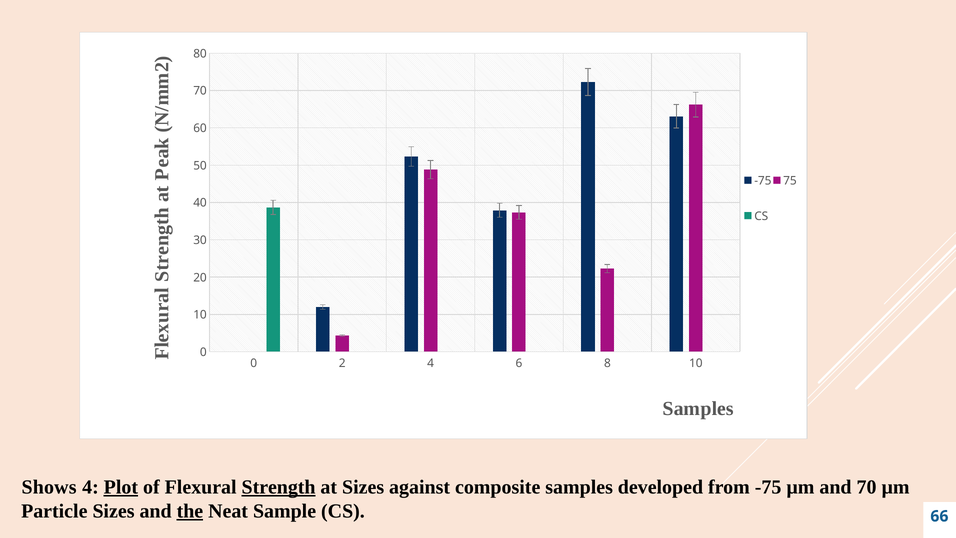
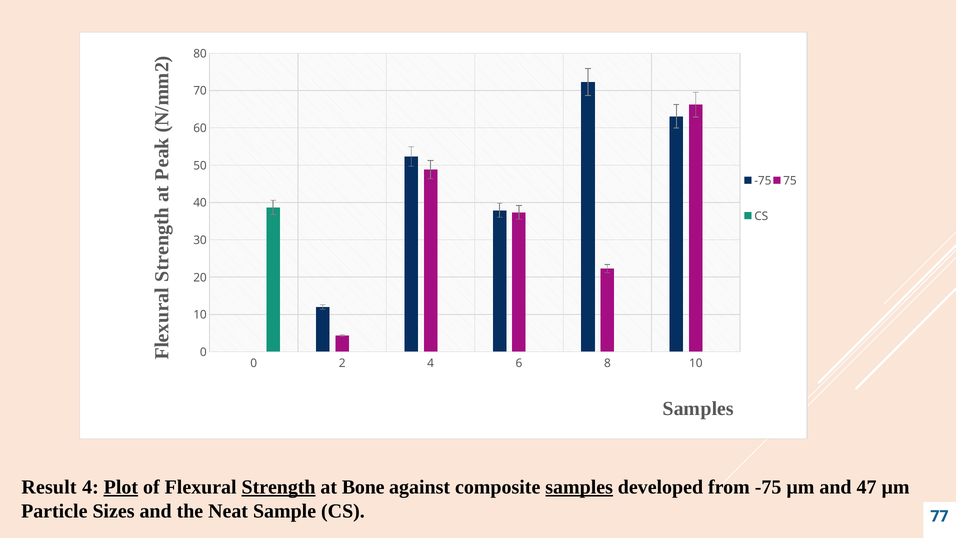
Shows: Shows -> Result (49, 487)
at Sizes: Sizes -> Bone (363, 487)
samples underline: none -> present (579, 487)
and 70: 70 -> 47 (867, 487)
the underline: present -> none (190, 511)
66: 66 -> 77 (939, 516)
